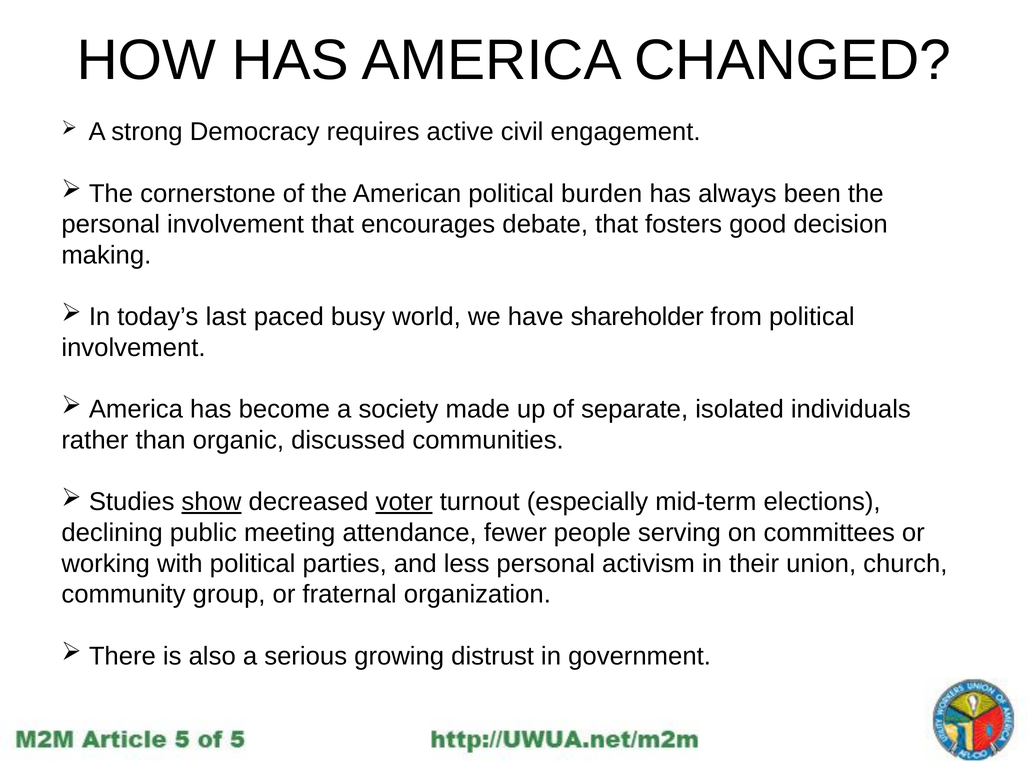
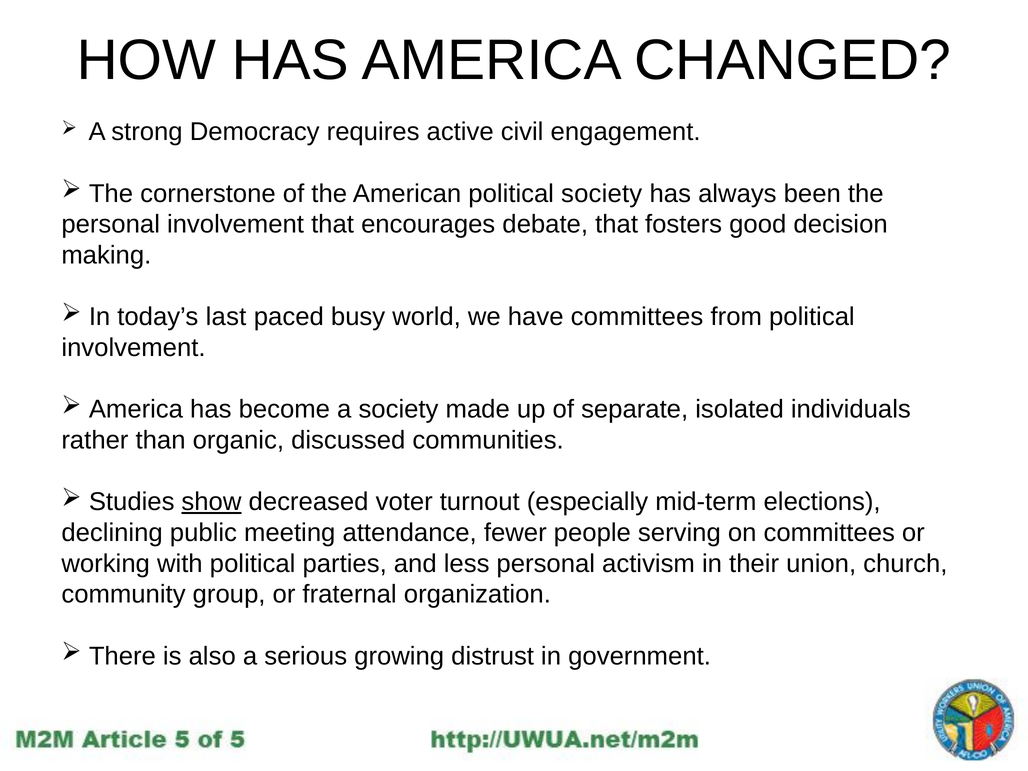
political burden: burden -> society (602, 194)
have shareholder: shareholder -> committees (637, 317)
voter underline: present -> none (404, 502)
